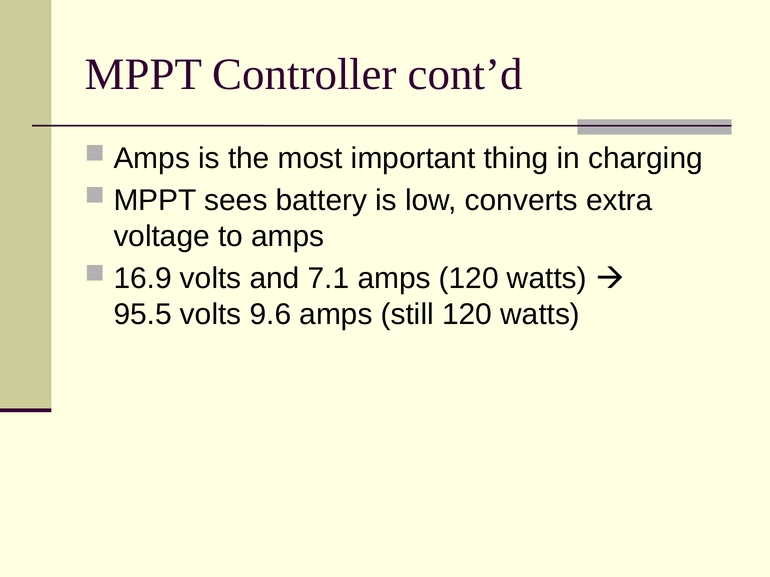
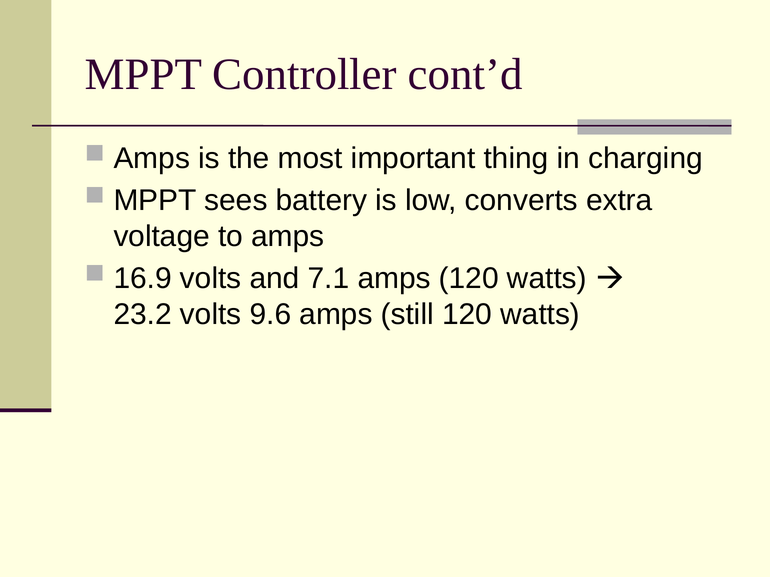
95.5: 95.5 -> 23.2 (143, 314)
